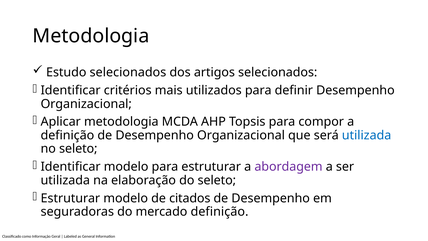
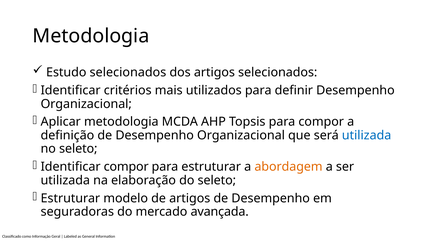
Identificar modelo: modelo -> compor (126, 167)
abordagem colour: purple -> orange (289, 167)
de citados: citados -> artigos (190, 198)
mercado definição: definição -> avançada (220, 212)
